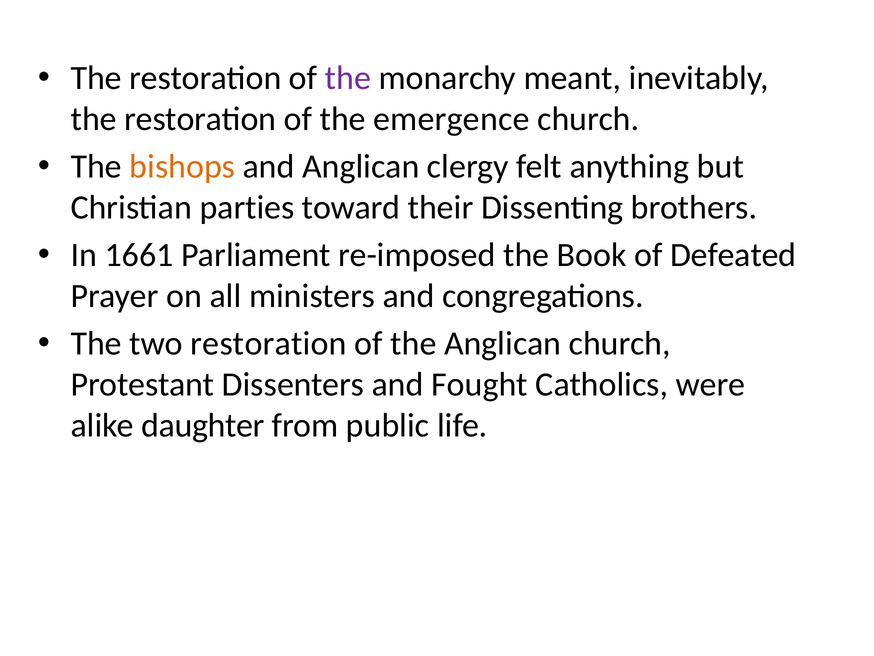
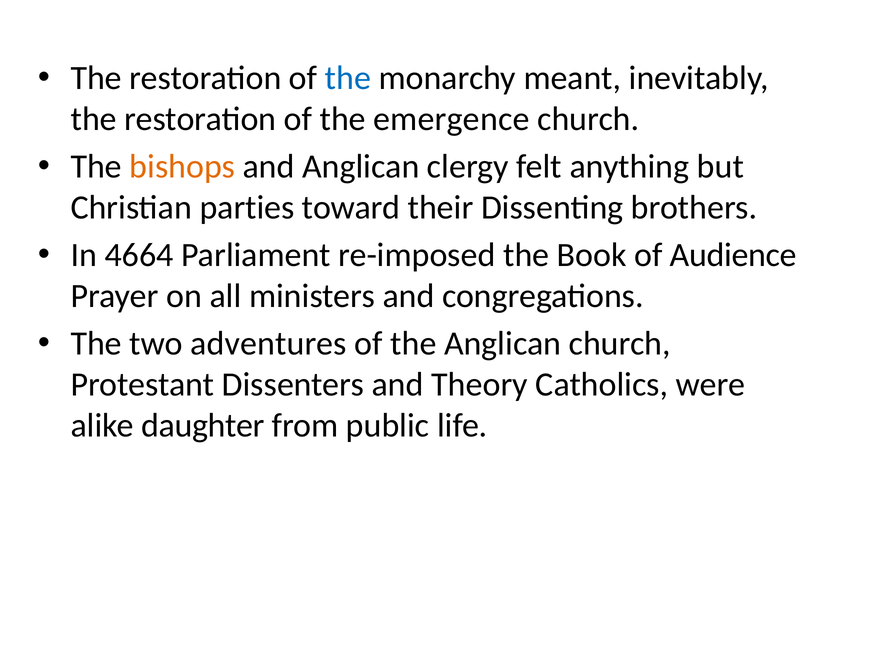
the colour: purple -> blue (348, 78)
1661: 1661 -> 4664 (139, 255)
Defeated: Defeated -> Audience (733, 255)
two restoration: restoration -> adventures (269, 343)
Fought: Fought -> Theory (479, 384)
